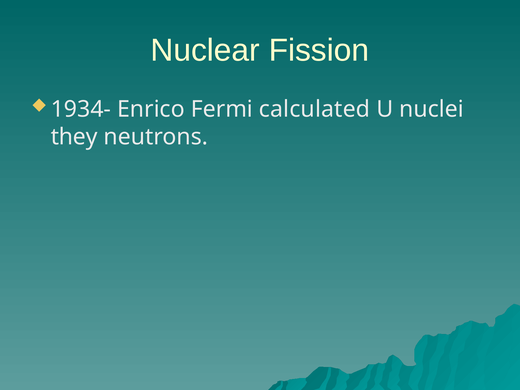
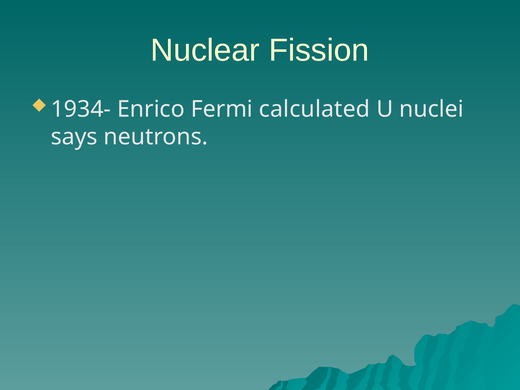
they: they -> says (74, 137)
